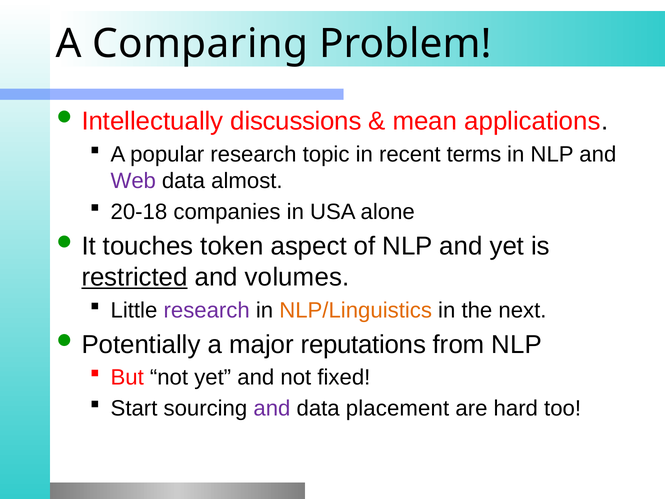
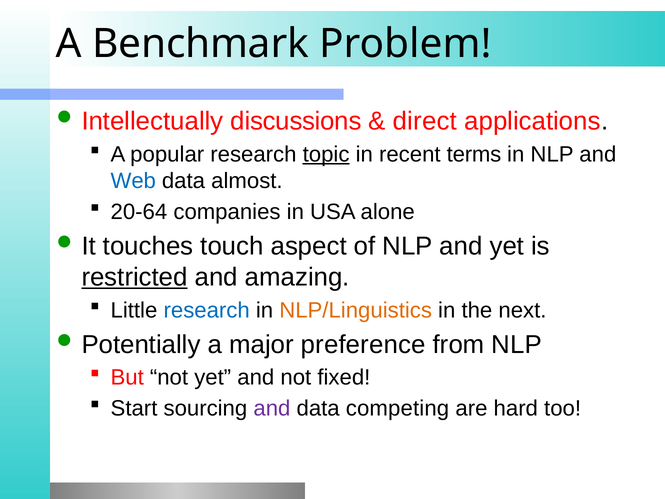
Comparing: Comparing -> Benchmark (201, 44)
mean: mean -> direct (425, 121)
topic underline: none -> present (326, 154)
Web colour: purple -> blue (133, 181)
20-18: 20-18 -> 20-64 (139, 212)
token: token -> touch (232, 246)
volumes: volumes -> amazing (297, 277)
research colour: purple -> blue (207, 310)
reputations: reputations -> preference (363, 344)
placement: placement -> competing (397, 408)
